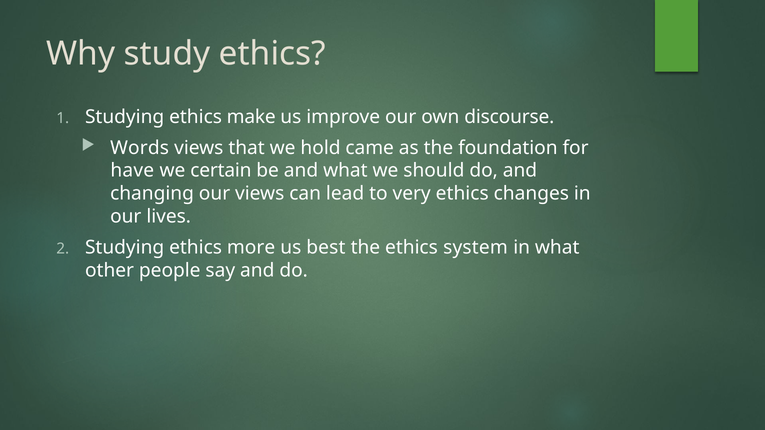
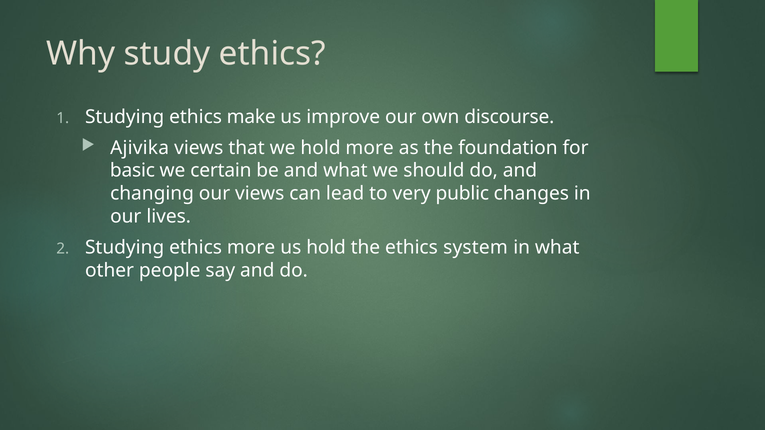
Words: Words -> Ajivika (140, 148)
hold came: came -> more (370, 148)
have: have -> basic (132, 171)
very ethics: ethics -> public (462, 194)
us best: best -> hold (326, 248)
